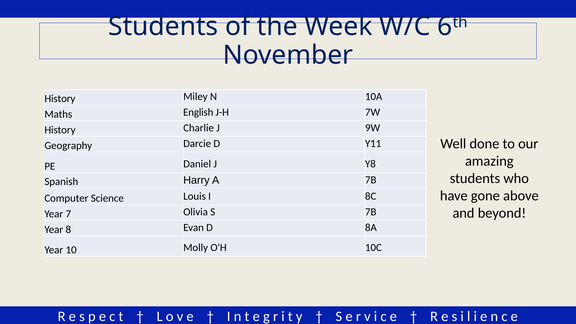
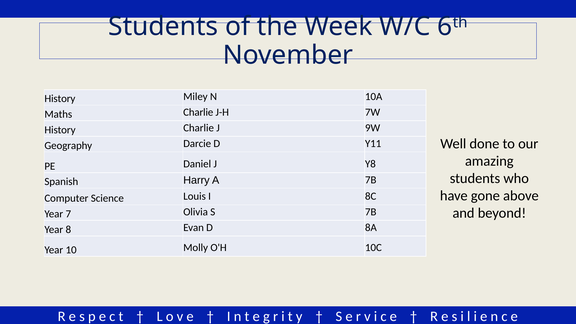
Maths English: English -> Charlie (198, 112)
